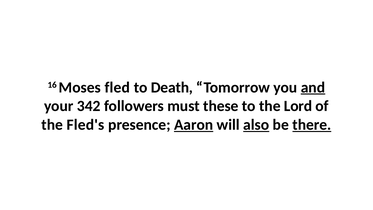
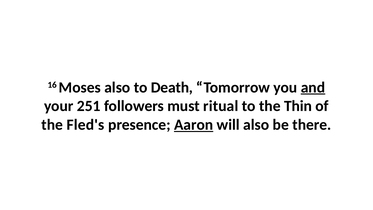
Moses fled: fled -> also (117, 87)
342: 342 -> 251 (89, 106)
these: these -> ritual (221, 106)
Lord: Lord -> Thin (298, 106)
also underline: present -> none (256, 125)
there underline: present -> none (312, 125)
